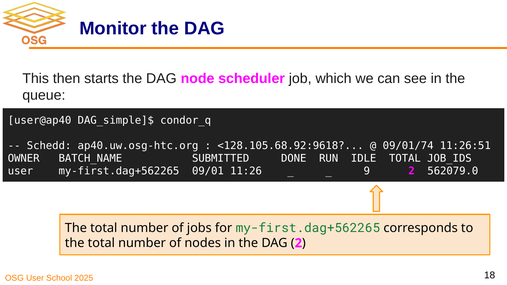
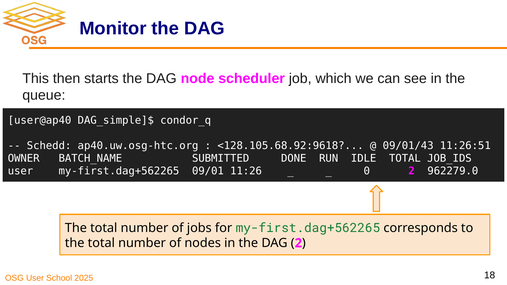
09/01/74: 09/01/74 -> 09/01/43 (408, 146)
9: 9 -> 0 (367, 171)
562079.0: 562079.0 -> 962279.0 (453, 171)
